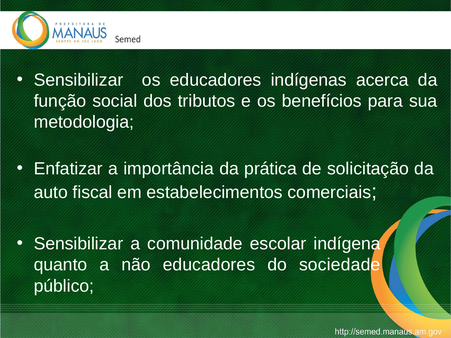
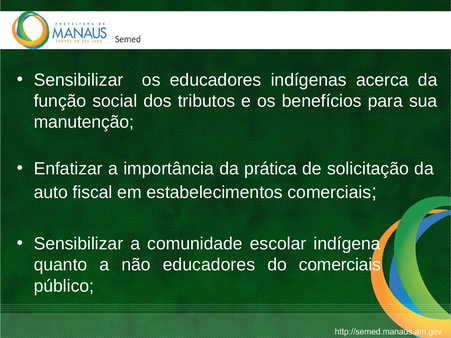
metodologia: metodologia -> manutenção (84, 122)
do sociedade: sociedade -> comerciais (340, 265)
